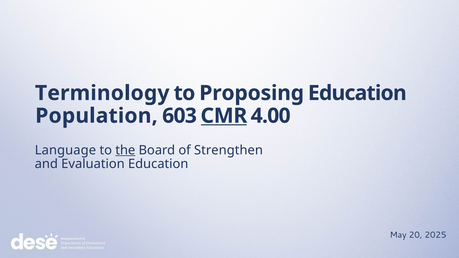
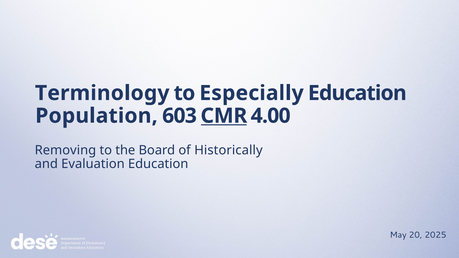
Proposing: Proposing -> Especially (251, 93)
Language: Language -> Removing (65, 150)
the underline: present -> none (125, 150)
Strengthen: Strengthen -> Historically (228, 150)
